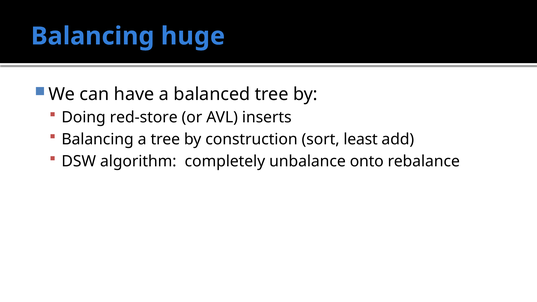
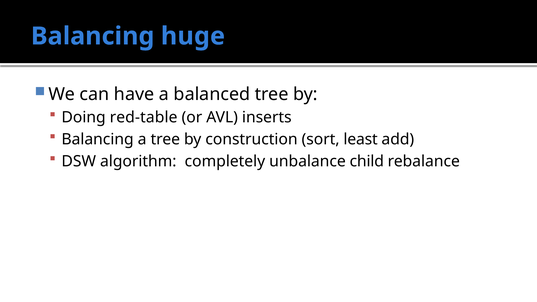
red-store: red-store -> red-table (144, 117)
onto: onto -> child (367, 161)
